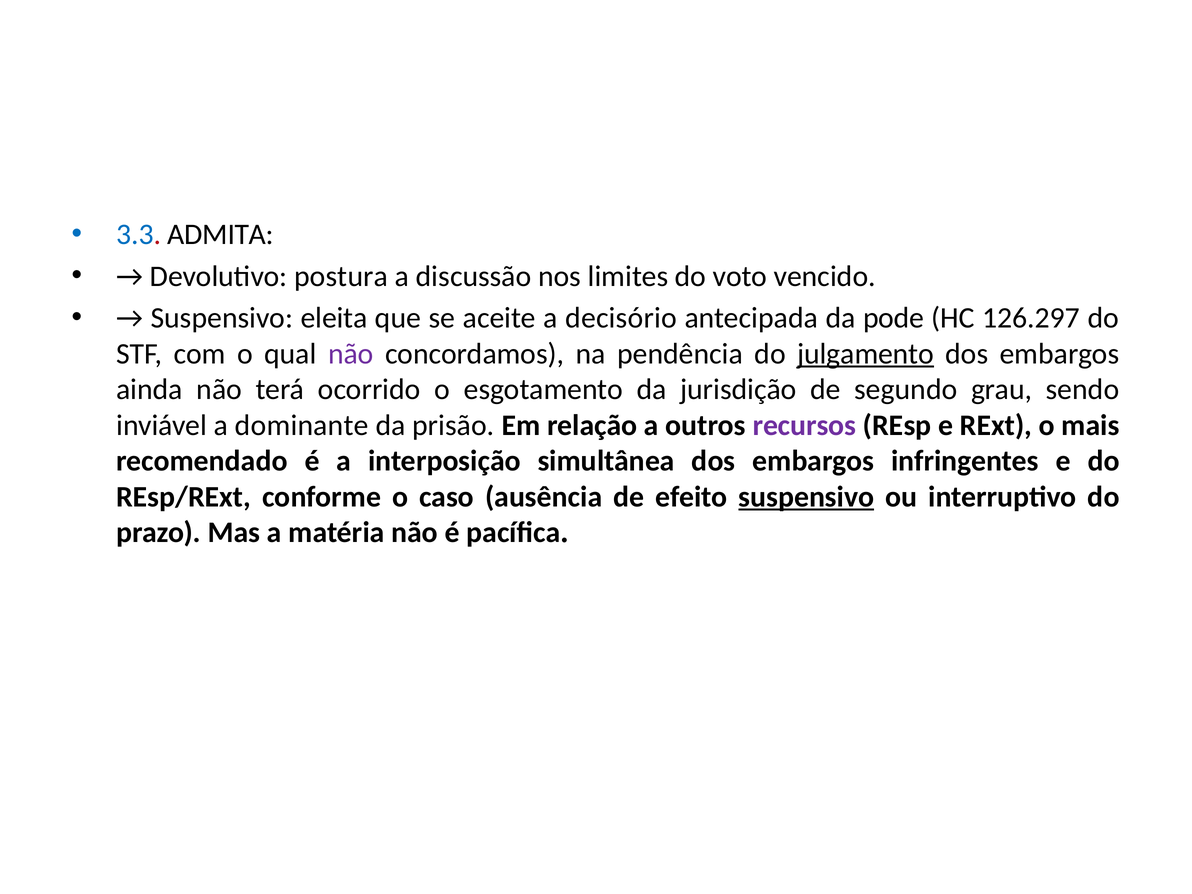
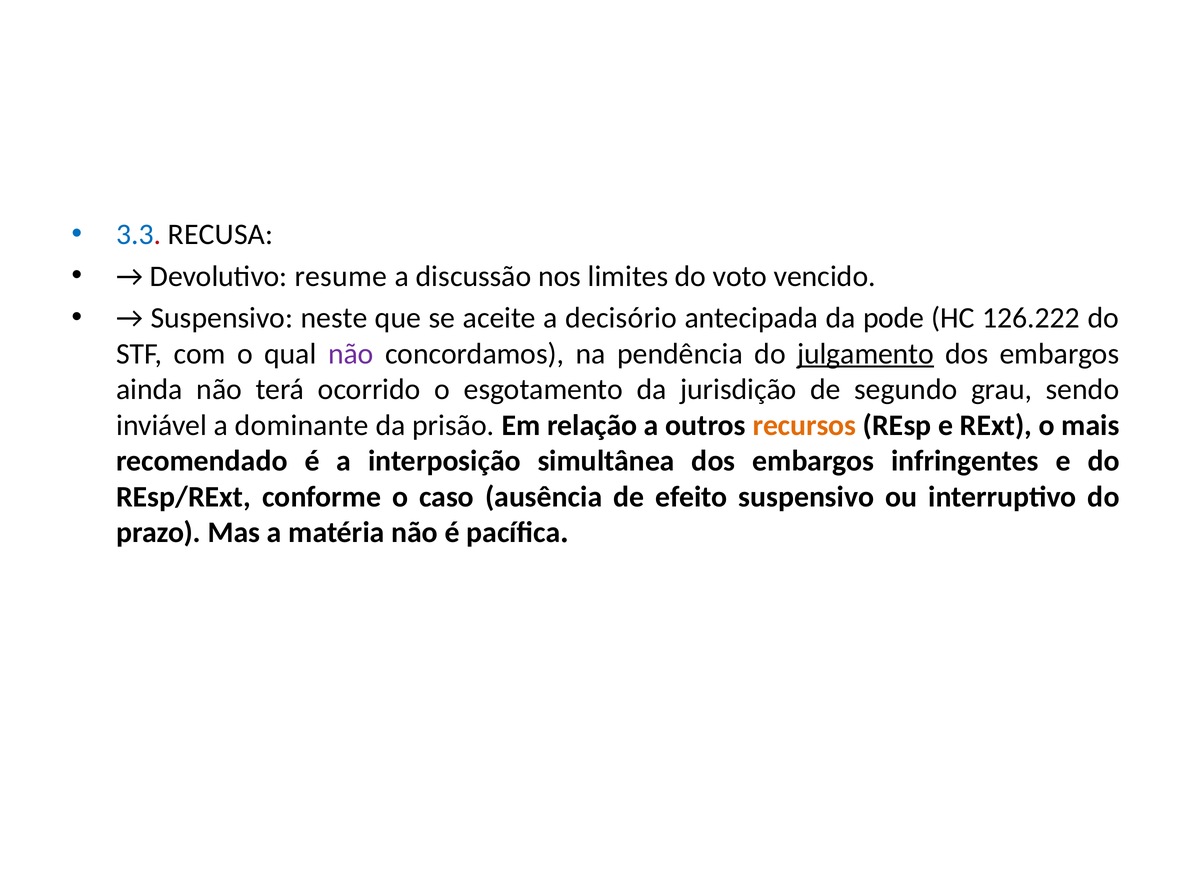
ADMITA: ADMITA -> RECUSA (220, 235)
postura: postura -> resume (341, 276)
eleita: eleita -> neste (334, 318)
126.297: 126.297 -> 126.222 (1031, 318)
recursos colour: purple -> orange (804, 425)
suspensivo underline: present -> none (806, 497)
